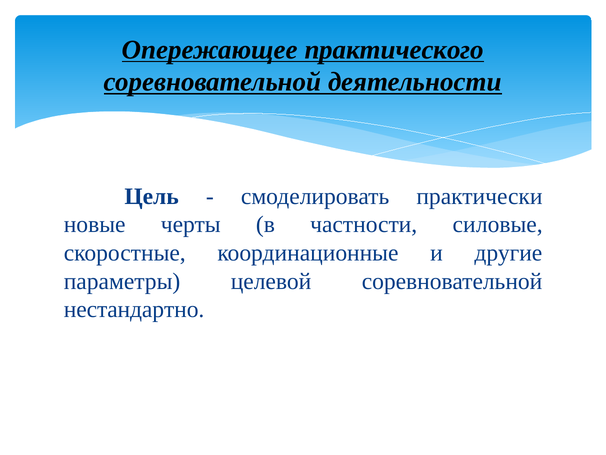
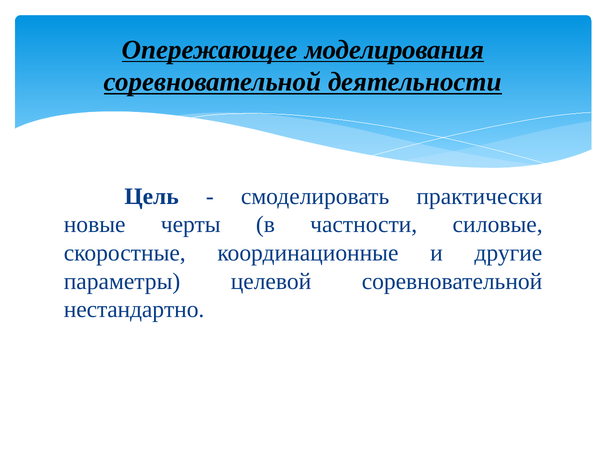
практического: практического -> моделирования (394, 50)
